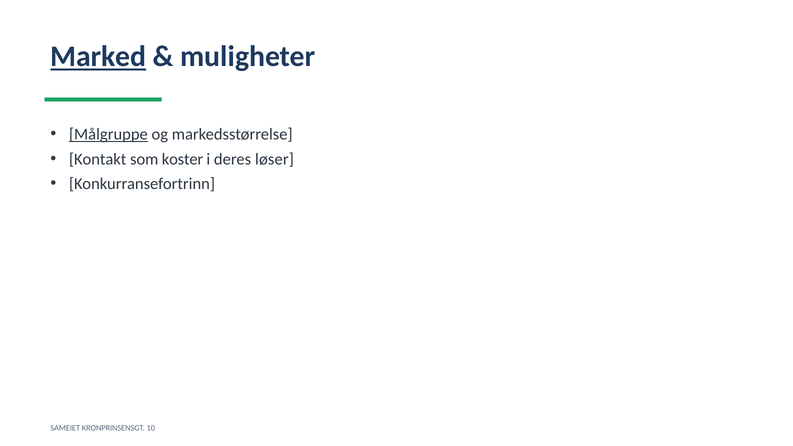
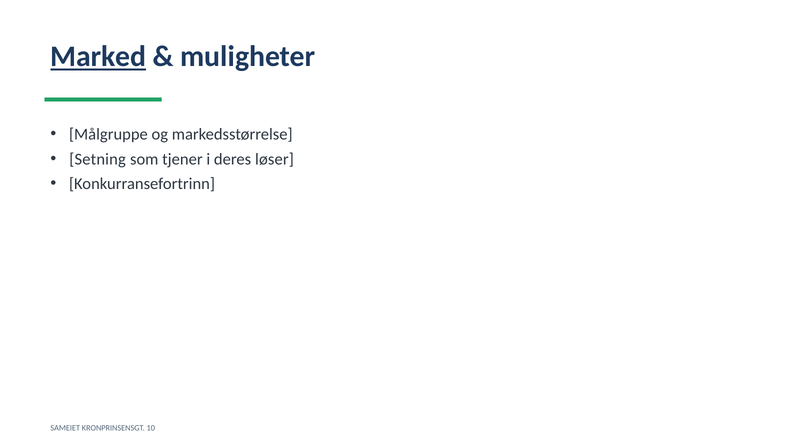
Målgruppe underline: present -> none (108, 134)
Kontakt: Kontakt -> Setning (98, 159)
koster: koster -> tjener (182, 159)
